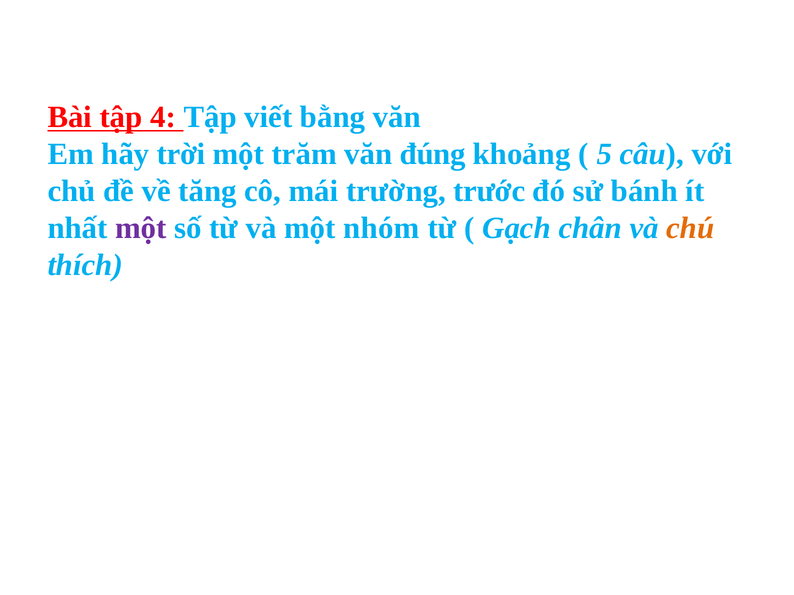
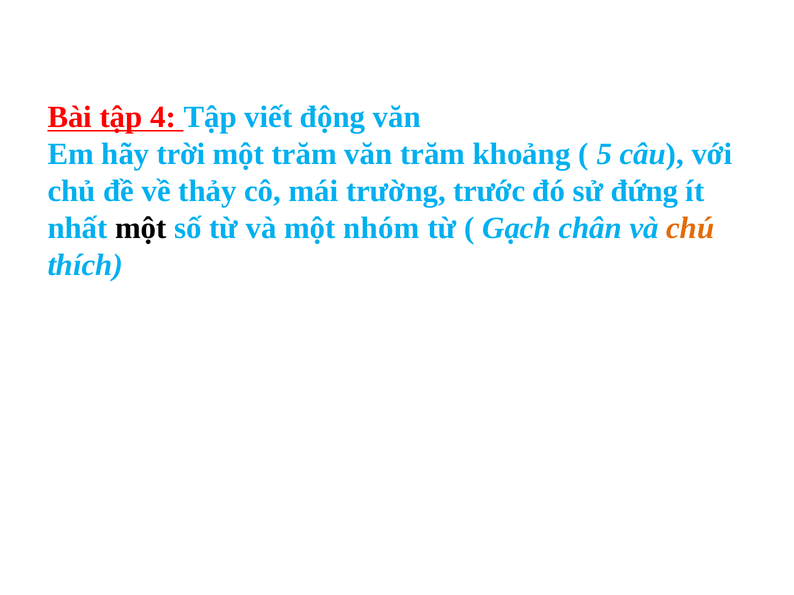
bằng: bằng -> động (333, 117)
văn đúng: đúng -> trăm (433, 154)
tăng: tăng -> thảy (208, 191)
bánh: bánh -> đứng (645, 191)
một colour: purple -> black (141, 228)
